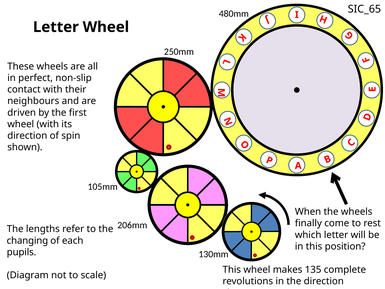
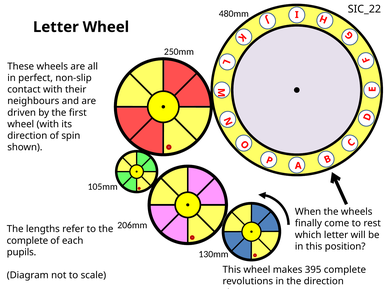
SIC_65: SIC_65 -> SIC_22 (364, 9)
changing: changing -> complete (27, 240)
135: 135 -> 395 (313, 270)
